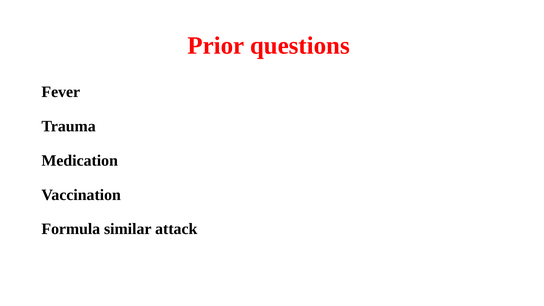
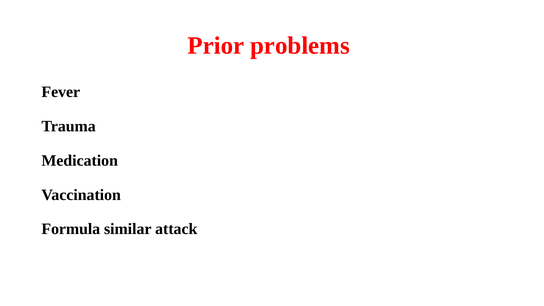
questions: questions -> problems (300, 46)
